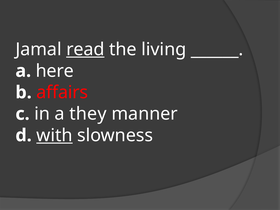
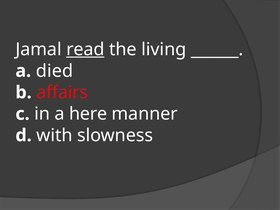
here: here -> died (54, 71)
they: they -> here (88, 114)
with underline: present -> none (54, 135)
